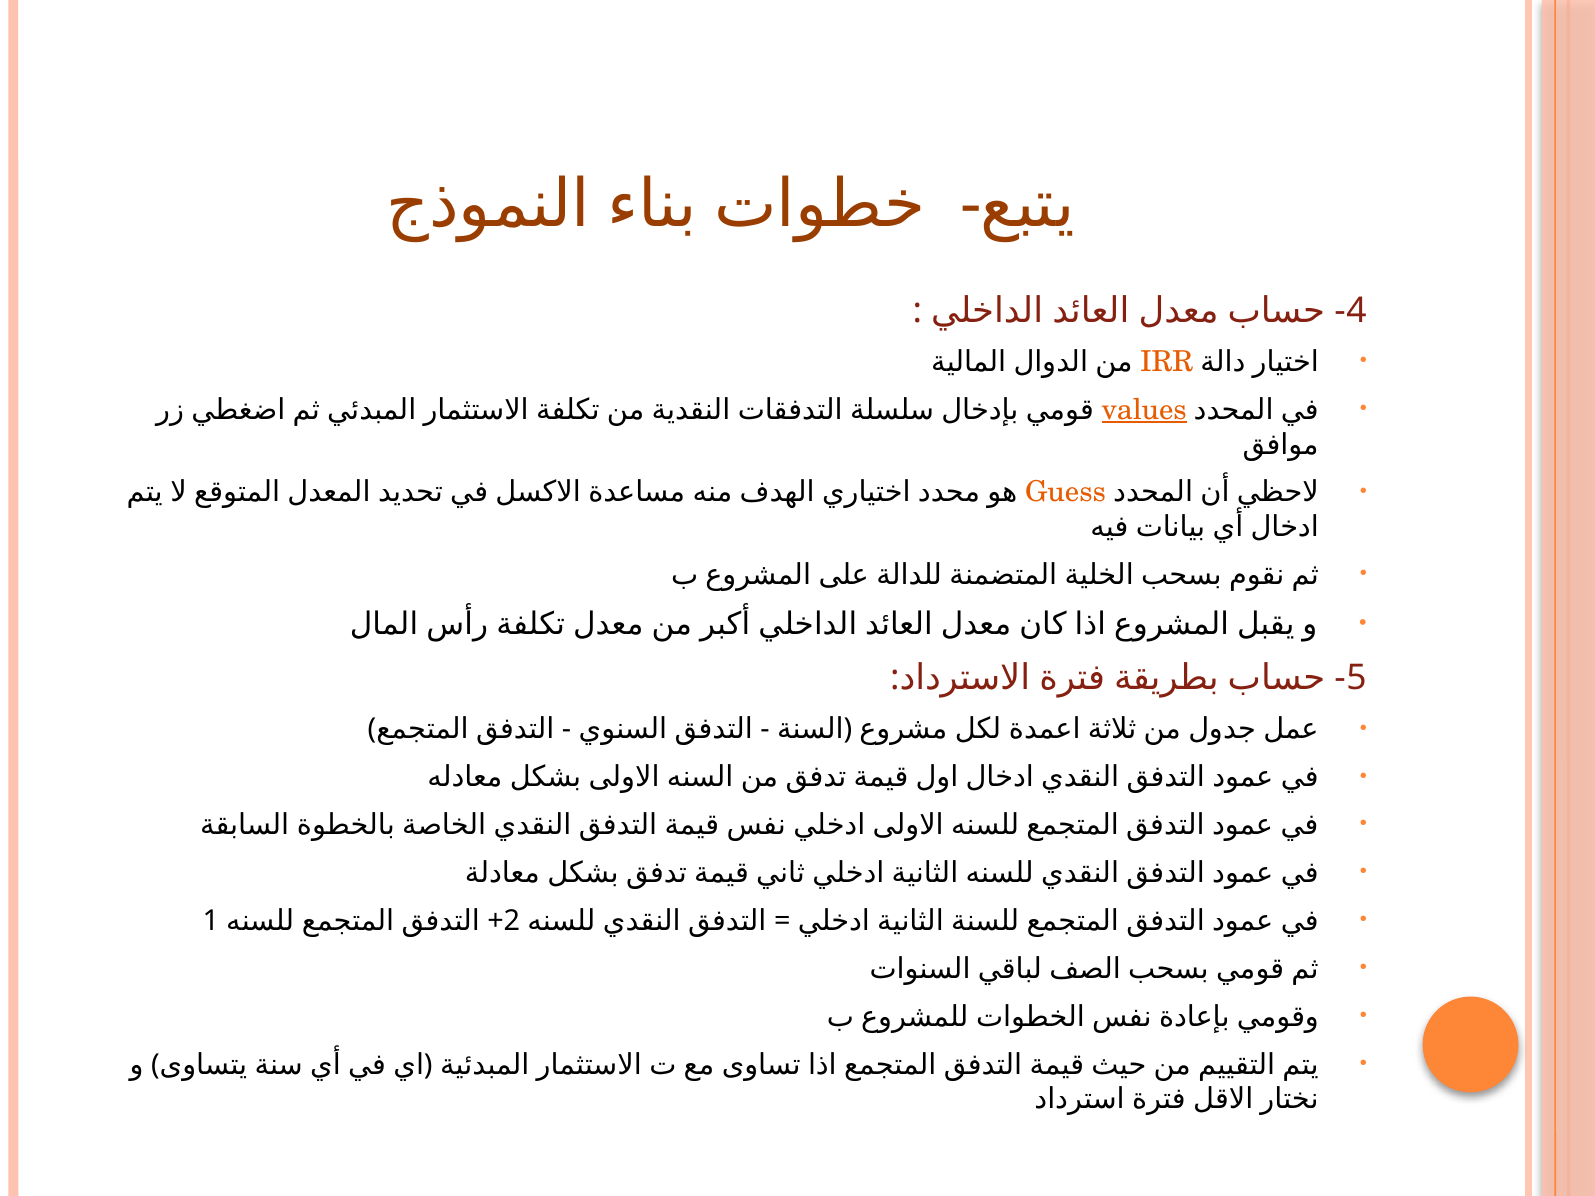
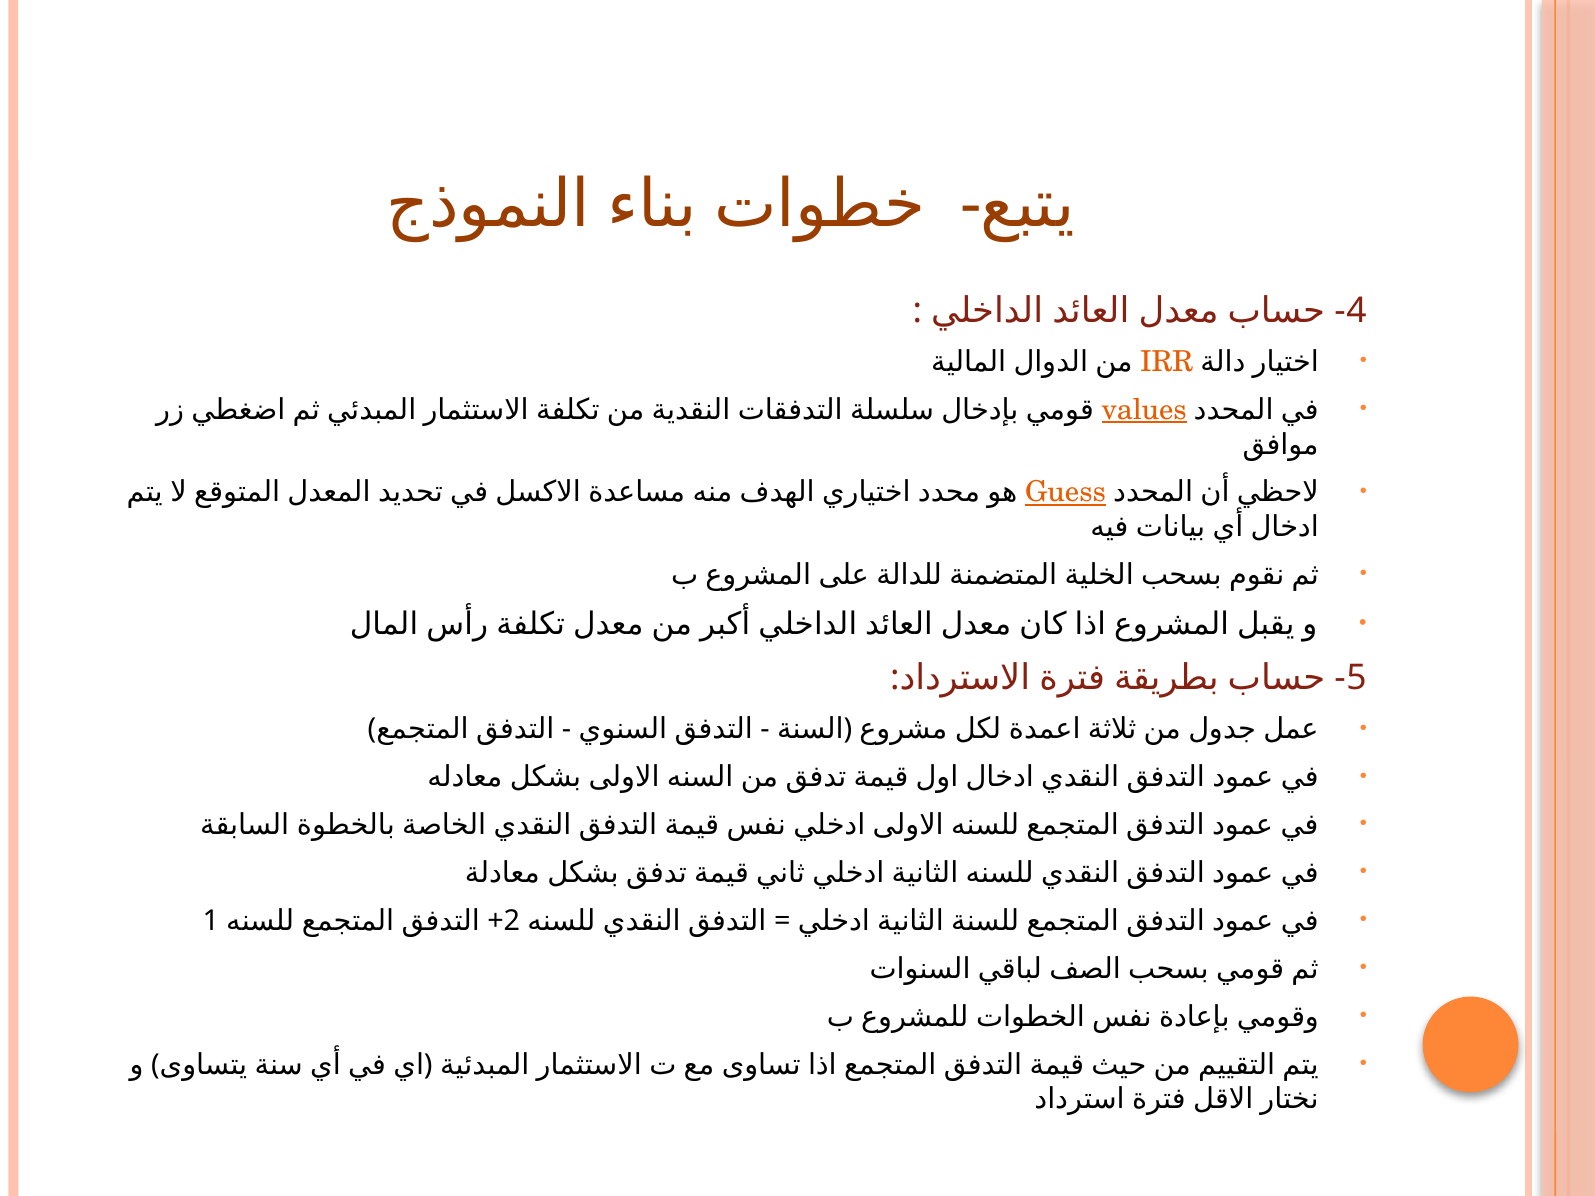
Guess underline: none -> present (1065, 493)
